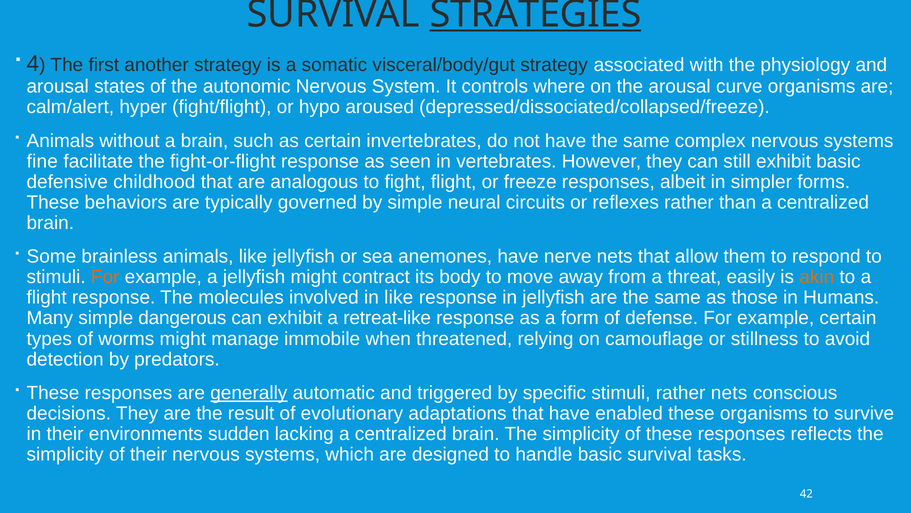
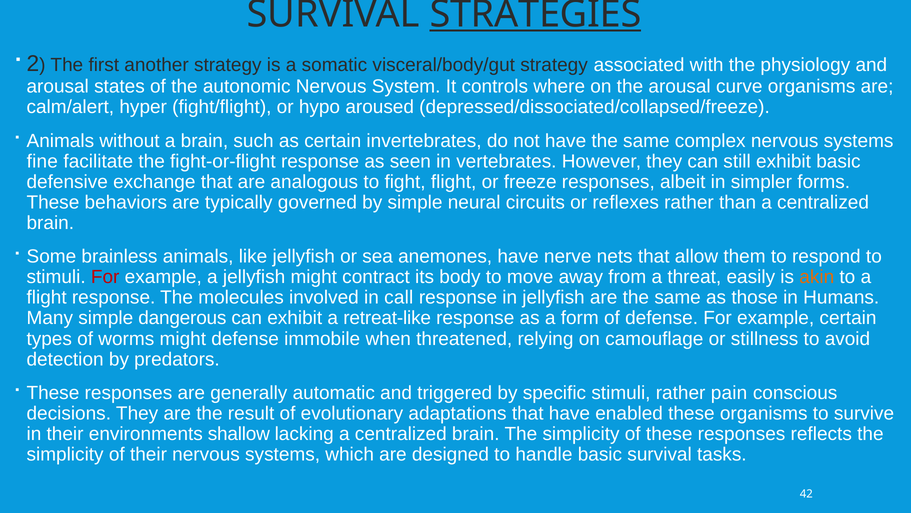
4: 4 -> 2 (33, 64)
childhood: childhood -> exchange (154, 182)
For colour: orange -> red (105, 277)
in like: like -> call (399, 297)
might manage: manage -> defense (245, 338)
generally underline: present -> none (249, 393)
rather nets: nets -> pain (729, 393)
sudden: sudden -> shallow (239, 434)
